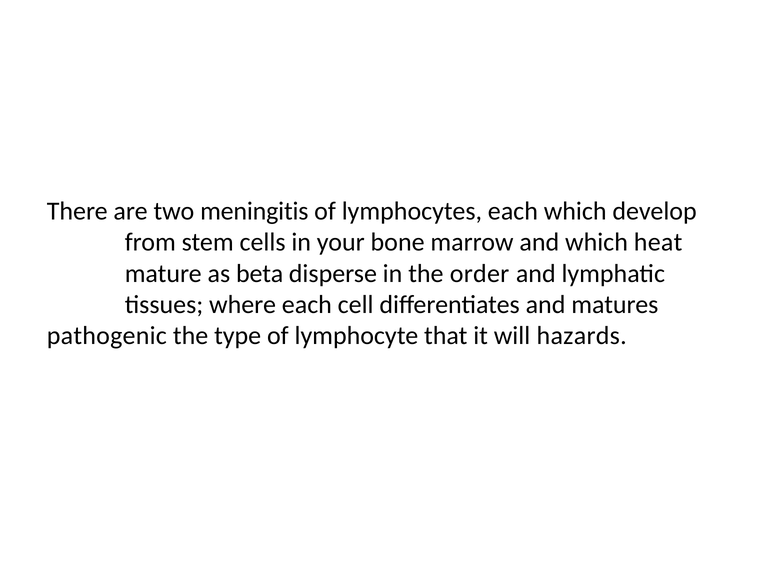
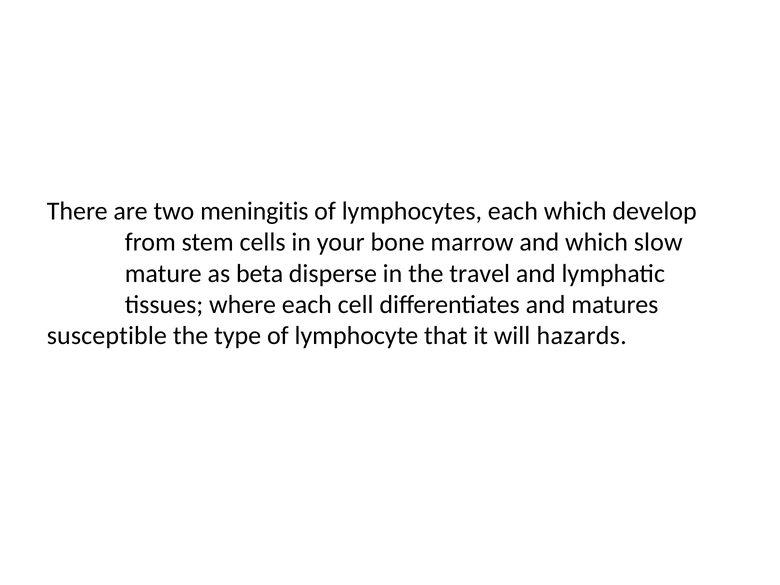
heat: heat -> slow (658, 242)
order: order -> travel (480, 274)
pathogenic: pathogenic -> susceptible (107, 336)
